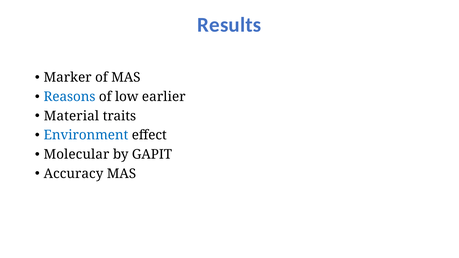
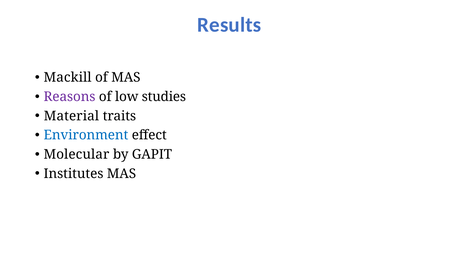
Marker: Marker -> Mackill (68, 78)
Reasons colour: blue -> purple (70, 97)
earlier: earlier -> studies (164, 97)
Accuracy: Accuracy -> Institutes (73, 174)
